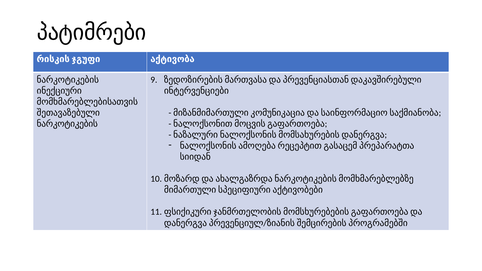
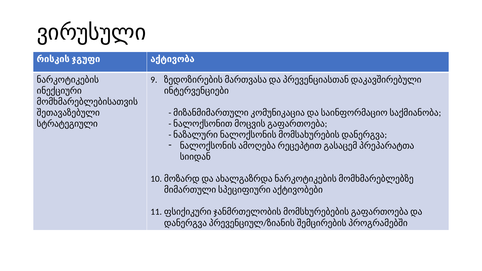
პატიმრები: პატიმრები -> ვირუსული (91, 32)
ნარკოტიკების: ნარკოტიკების -> სტრატეგიული (67, 124)
